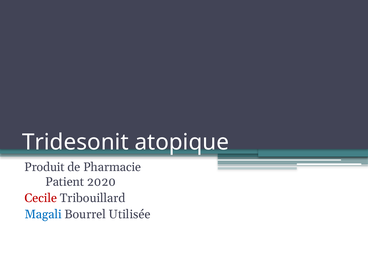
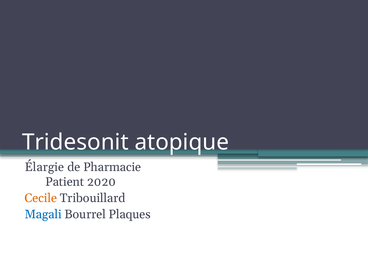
Produit: Produit -> Élargie (44, 167)
Cecile colour: red -> orange (41, 198)
Utilisée: Utilisée -> Plaques (130, 214)
